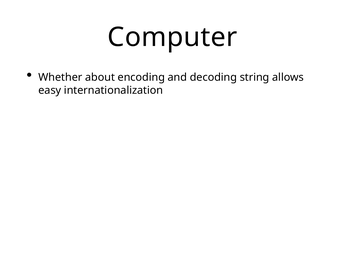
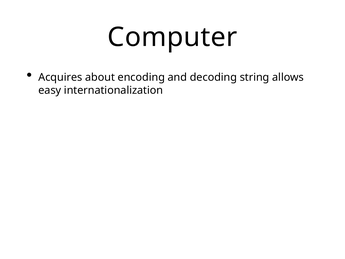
Whether: Whether -> Acquires (60, 77)
